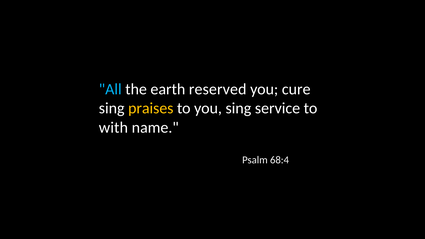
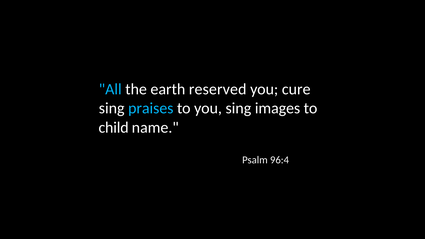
praises colour: yellow -> light blue (151, 108)
service: service -> images (278, 108)
with: with -> child (114, 128)
68:4: 68:4 -> 96:4 (280, 160)
